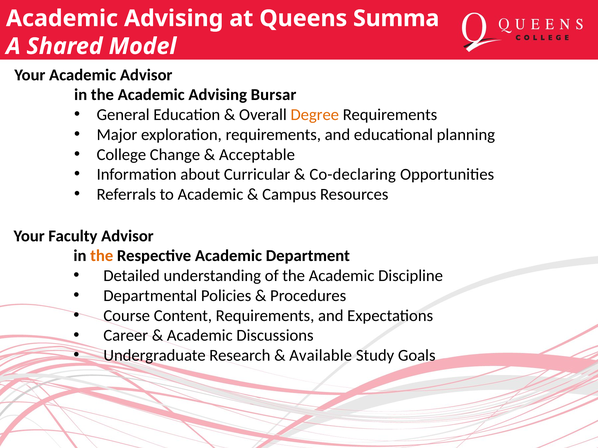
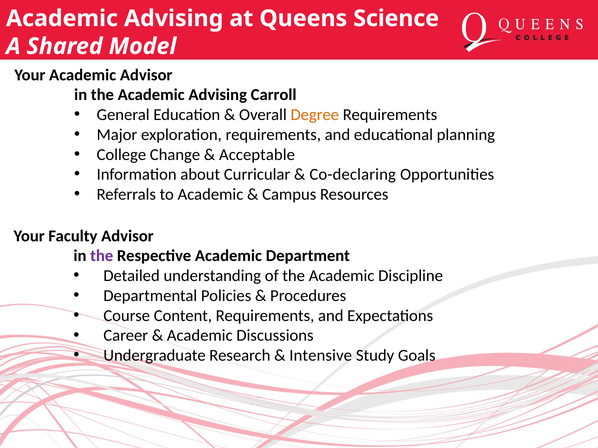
Summa: Summa -> Science (396, 18)
Bursar: Bursar -> Carroll (274, 95)
the colour: orange -> purple (102, 256)
Available: Available -> Intensive (321, 356)
